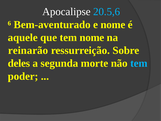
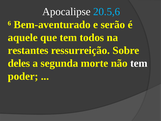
e nome: nome -> serão (113, 25)
tem nome: nome -> todos (92, 37)
reinarão: reinarão -> restantes (28, 50)
tem colour: light blue -> white (139, 63)
